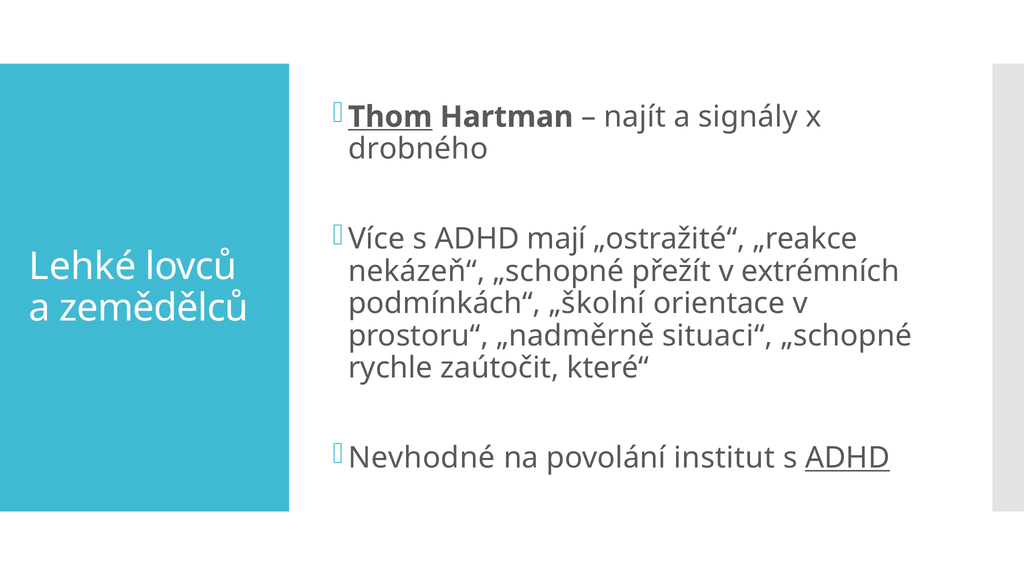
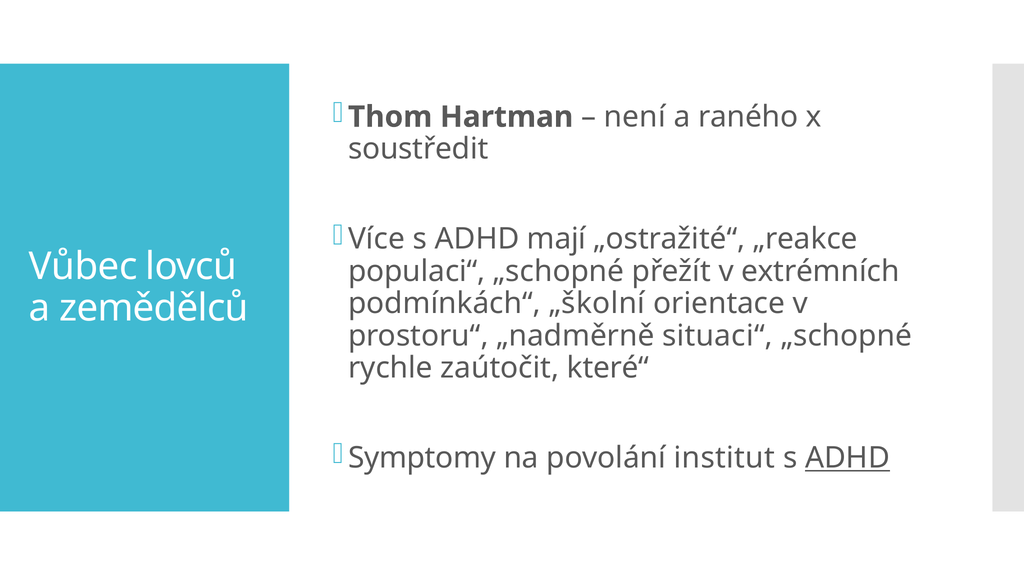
Thom underline: present -> none (390, 117)
najít: najít -> není (635, 117)
signály: signály -> raného (748, 117)
drobného: drobného -> soustředit (418, 149)
Lehké: Lehké -> Vůbec (83, 267)
nekázeň“: nekázeň“ -> populaci“ (417, 271)
Nevhodné: Nevhodné -> Symptomy (422, 458)
